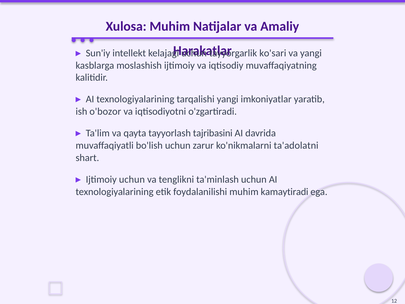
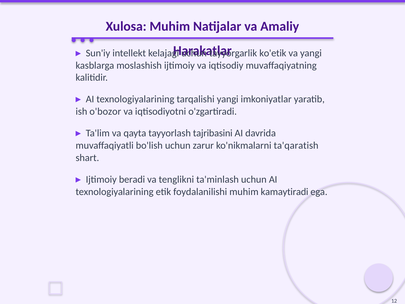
ko'sari: ko'sari -> ko'etik (273, 53)
ta'adolatni: ta'adolatni -> ta'qaratish (296, 145)
Ijtimoiy uchun: uchun -> beradi (132, 179)
